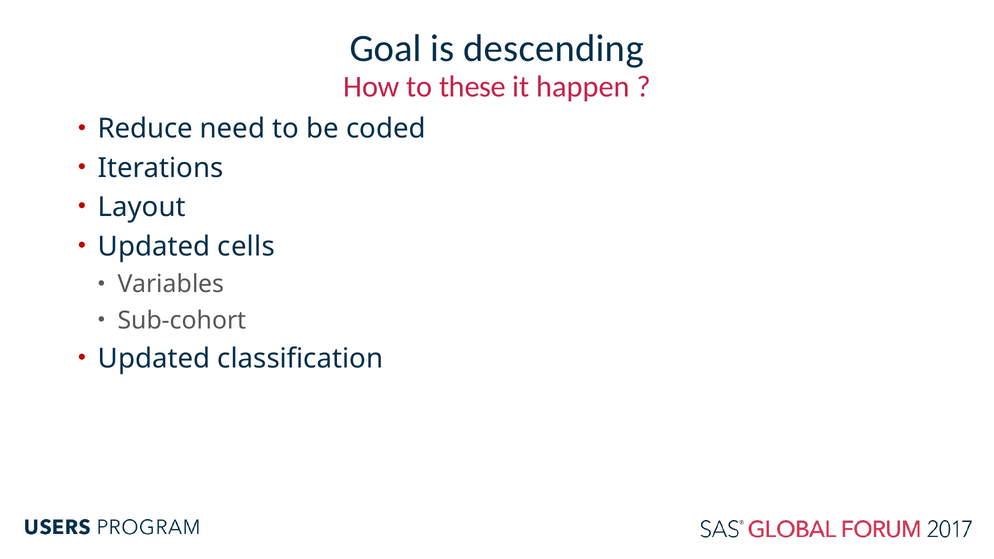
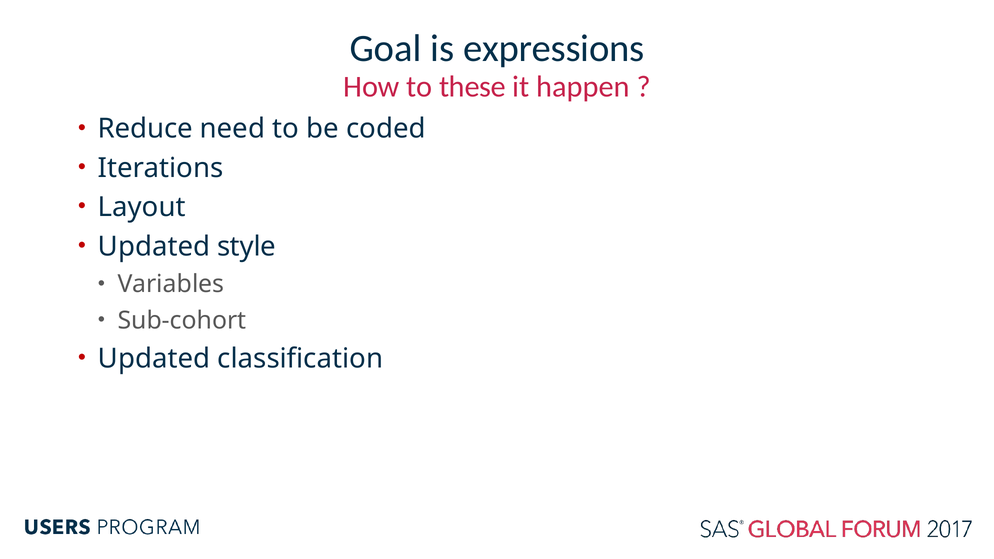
descending: descending -> expressions (554, 48)
cells: cells -> style (246, 247)
